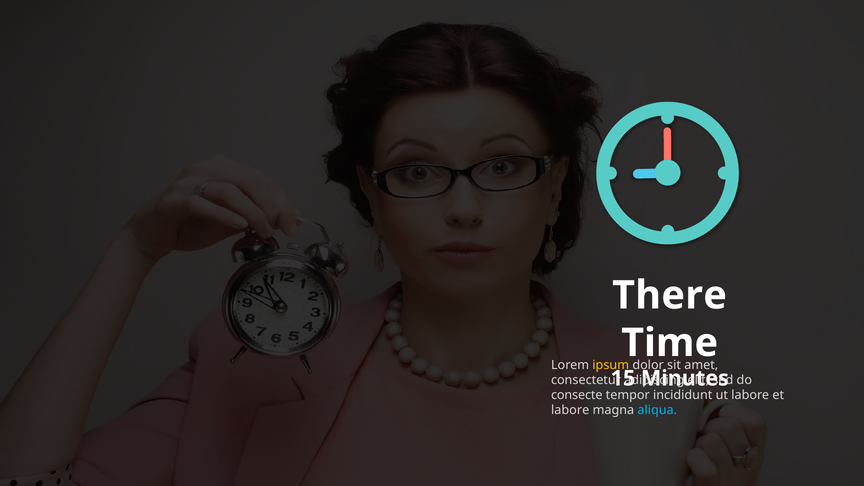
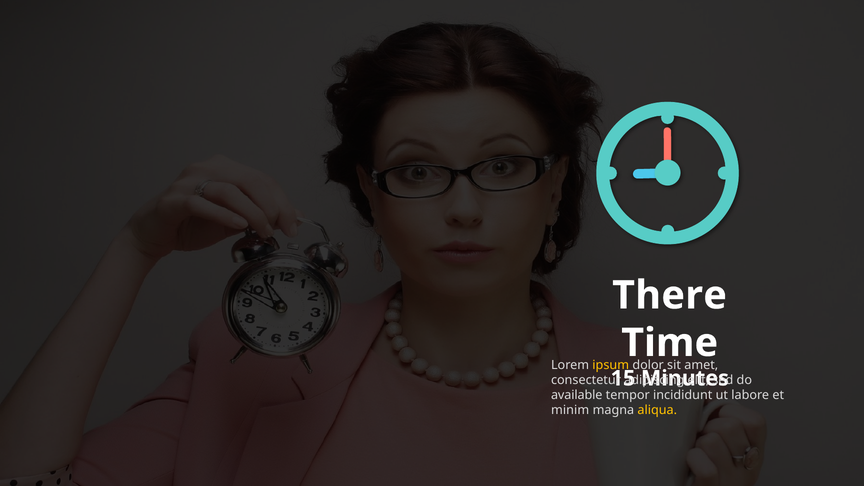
consecte: consecte -> available (577, 395)
labore: labore -> minim (570, 410)
aliqua colour: light blue -> yellow (657, 410)
